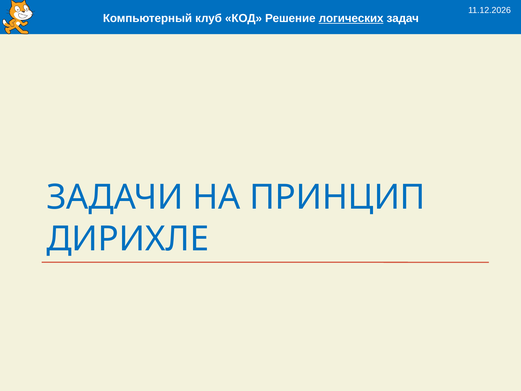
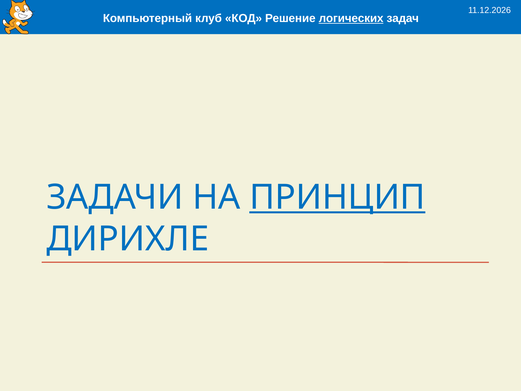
ПРИНЦИП underline: none -> present (337, 197)
